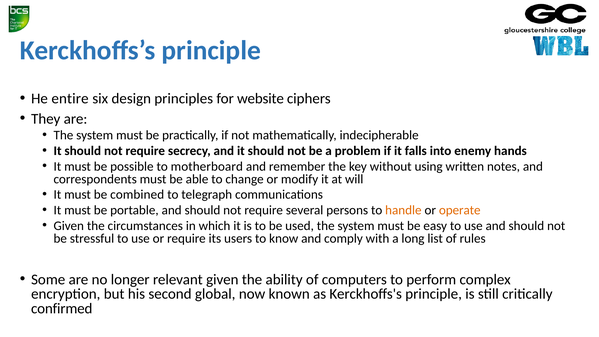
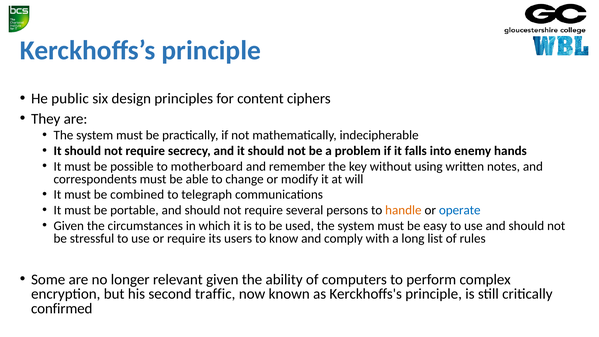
entire: entire -> public (70, 99)
website: website -> content (260, 99)
operate colour: orange -> blue (460, 210)
global: global -> traffic (215, 294)
